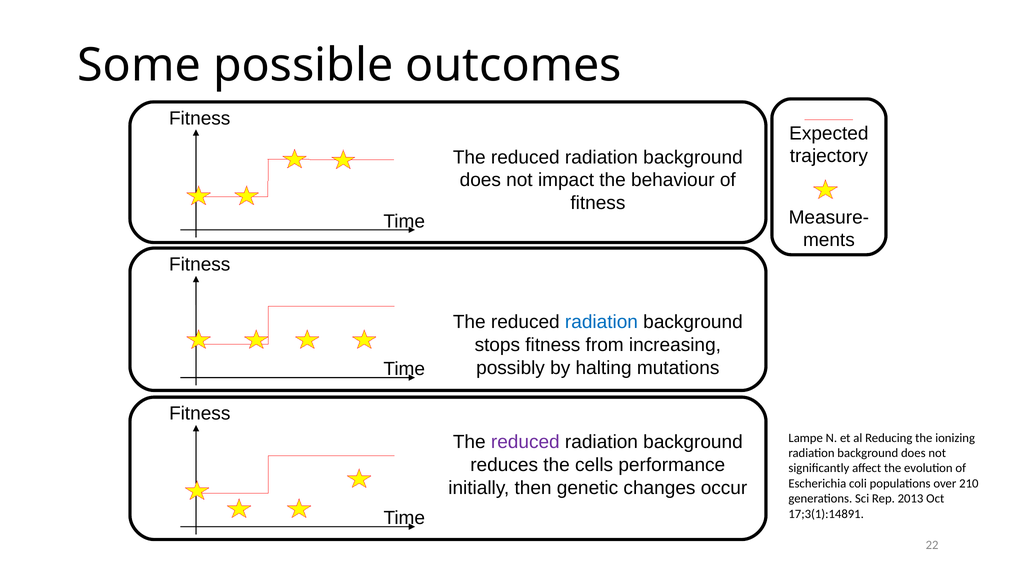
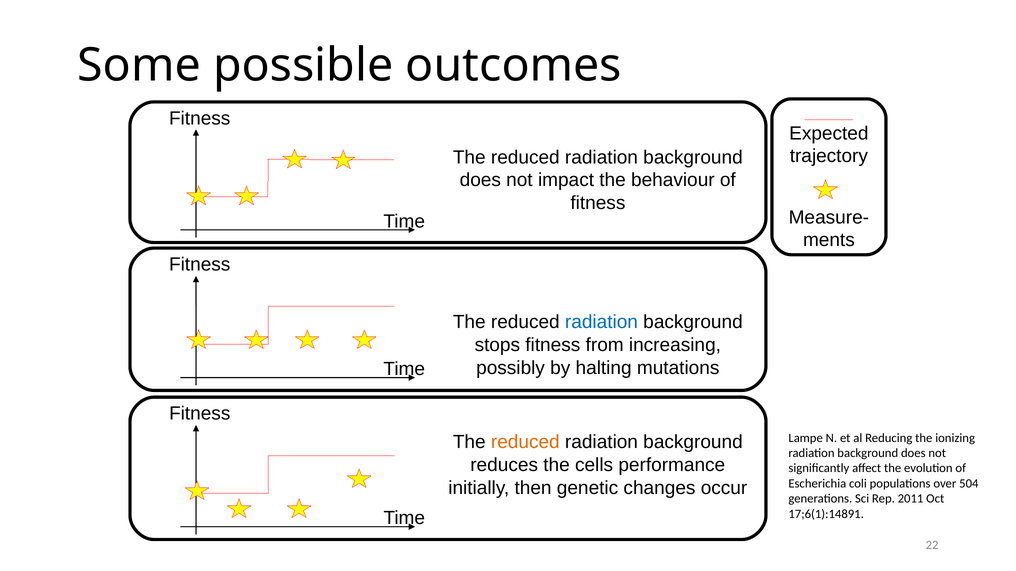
reduced colour: purple -> orange (525, 442)
210: 210 -> 504 (969, 484)
2013: 2013 -> 2011 (911, 499)
17;3(1):14891: 17;3(1):14891 -> 17;6(1):14891 (826, 514)
